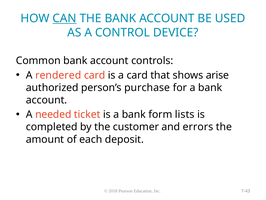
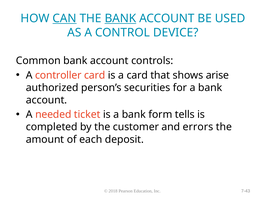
BANK underline: none -> present (120, 18)
rendered: rendered -> controller (58, 75)
purchase: purchase -> securities (147, 87)
lists: lists -> tells (185, 114)
